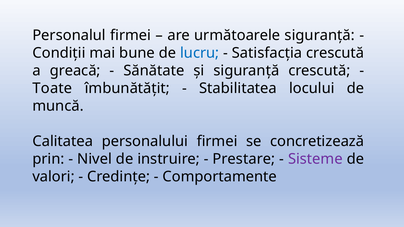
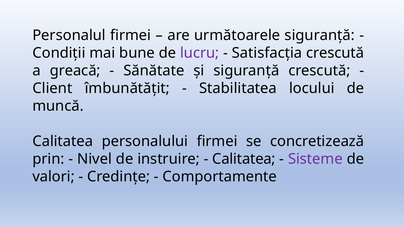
lucru colour: blue -> purple (200, 53)
Toate: Toate -> Client (52, 88)
Prestare: Prestare -> Calitatea (244, 159)
